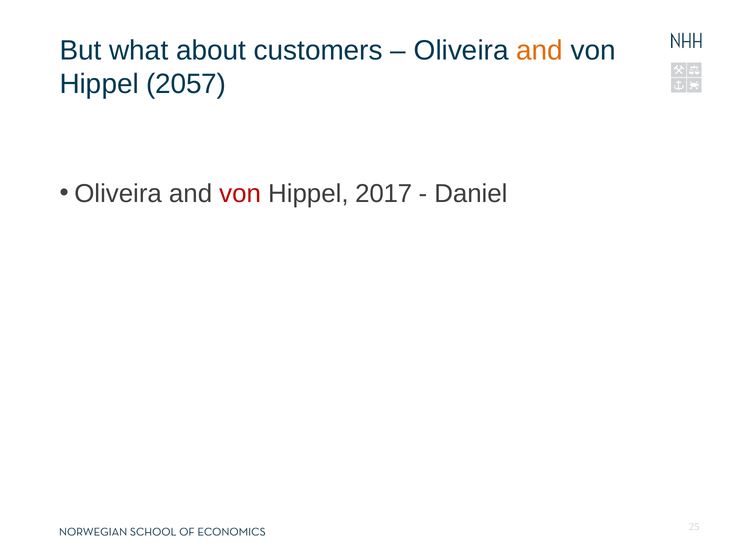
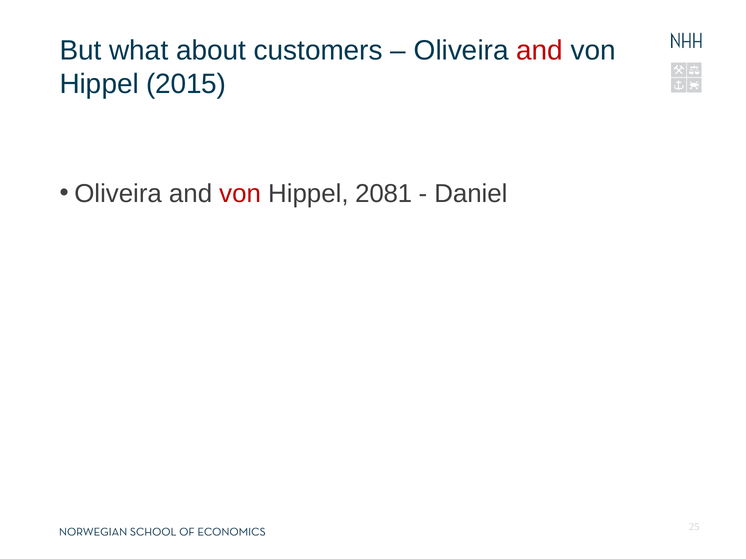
and colour: orange -> red (540, 51)
2057: 2057 -> 2015 (186, 84)
2017: 2017 -> 2081 (384, 194)
